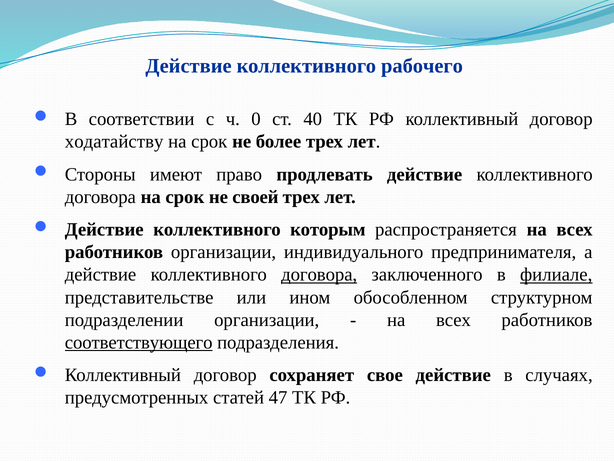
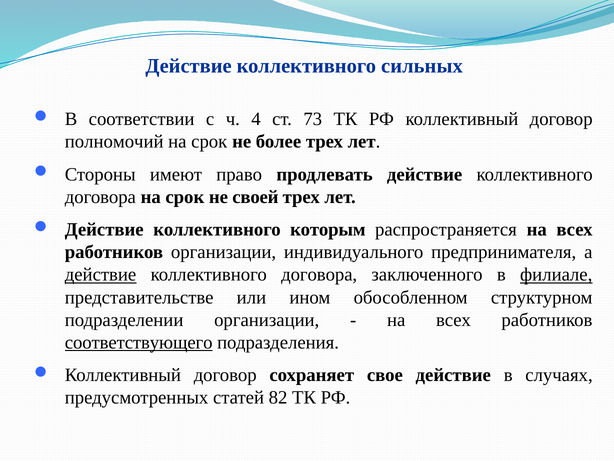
рабочего: рабочего -> сильных (422, 66)
0: 0 -> 4 (256, 119)
40: 40 -> 73 (313, 119)
ходатайству: ходатайству -> полномочий (114, 142)
действие underline: none -> present (101, 274)
договора underline: present -> none (319, 274)
47: 47 -> 82 (278, 397)
